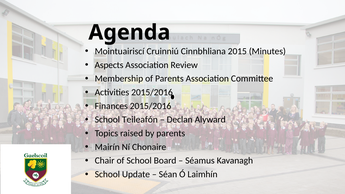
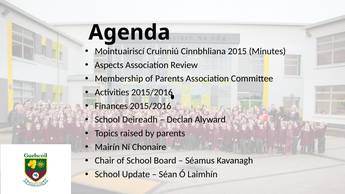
Teileafón: Teileafón -> Deireadh (140, 120)
